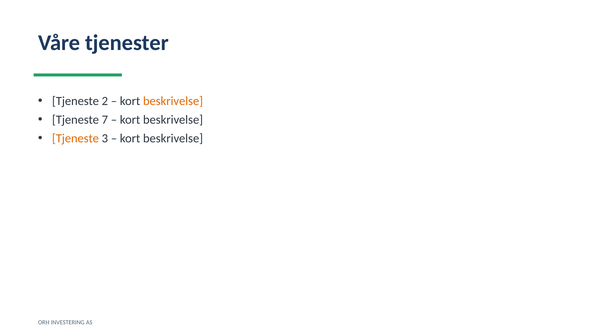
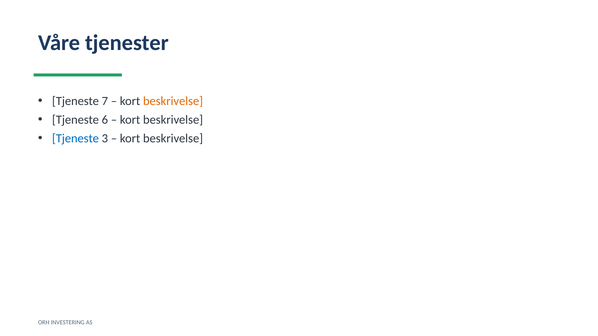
2: 2 -> 7 (105, 101)
7: 7 -> 6 (105, 120)
Tjeneste colour: orange -> blue (76, 139)
